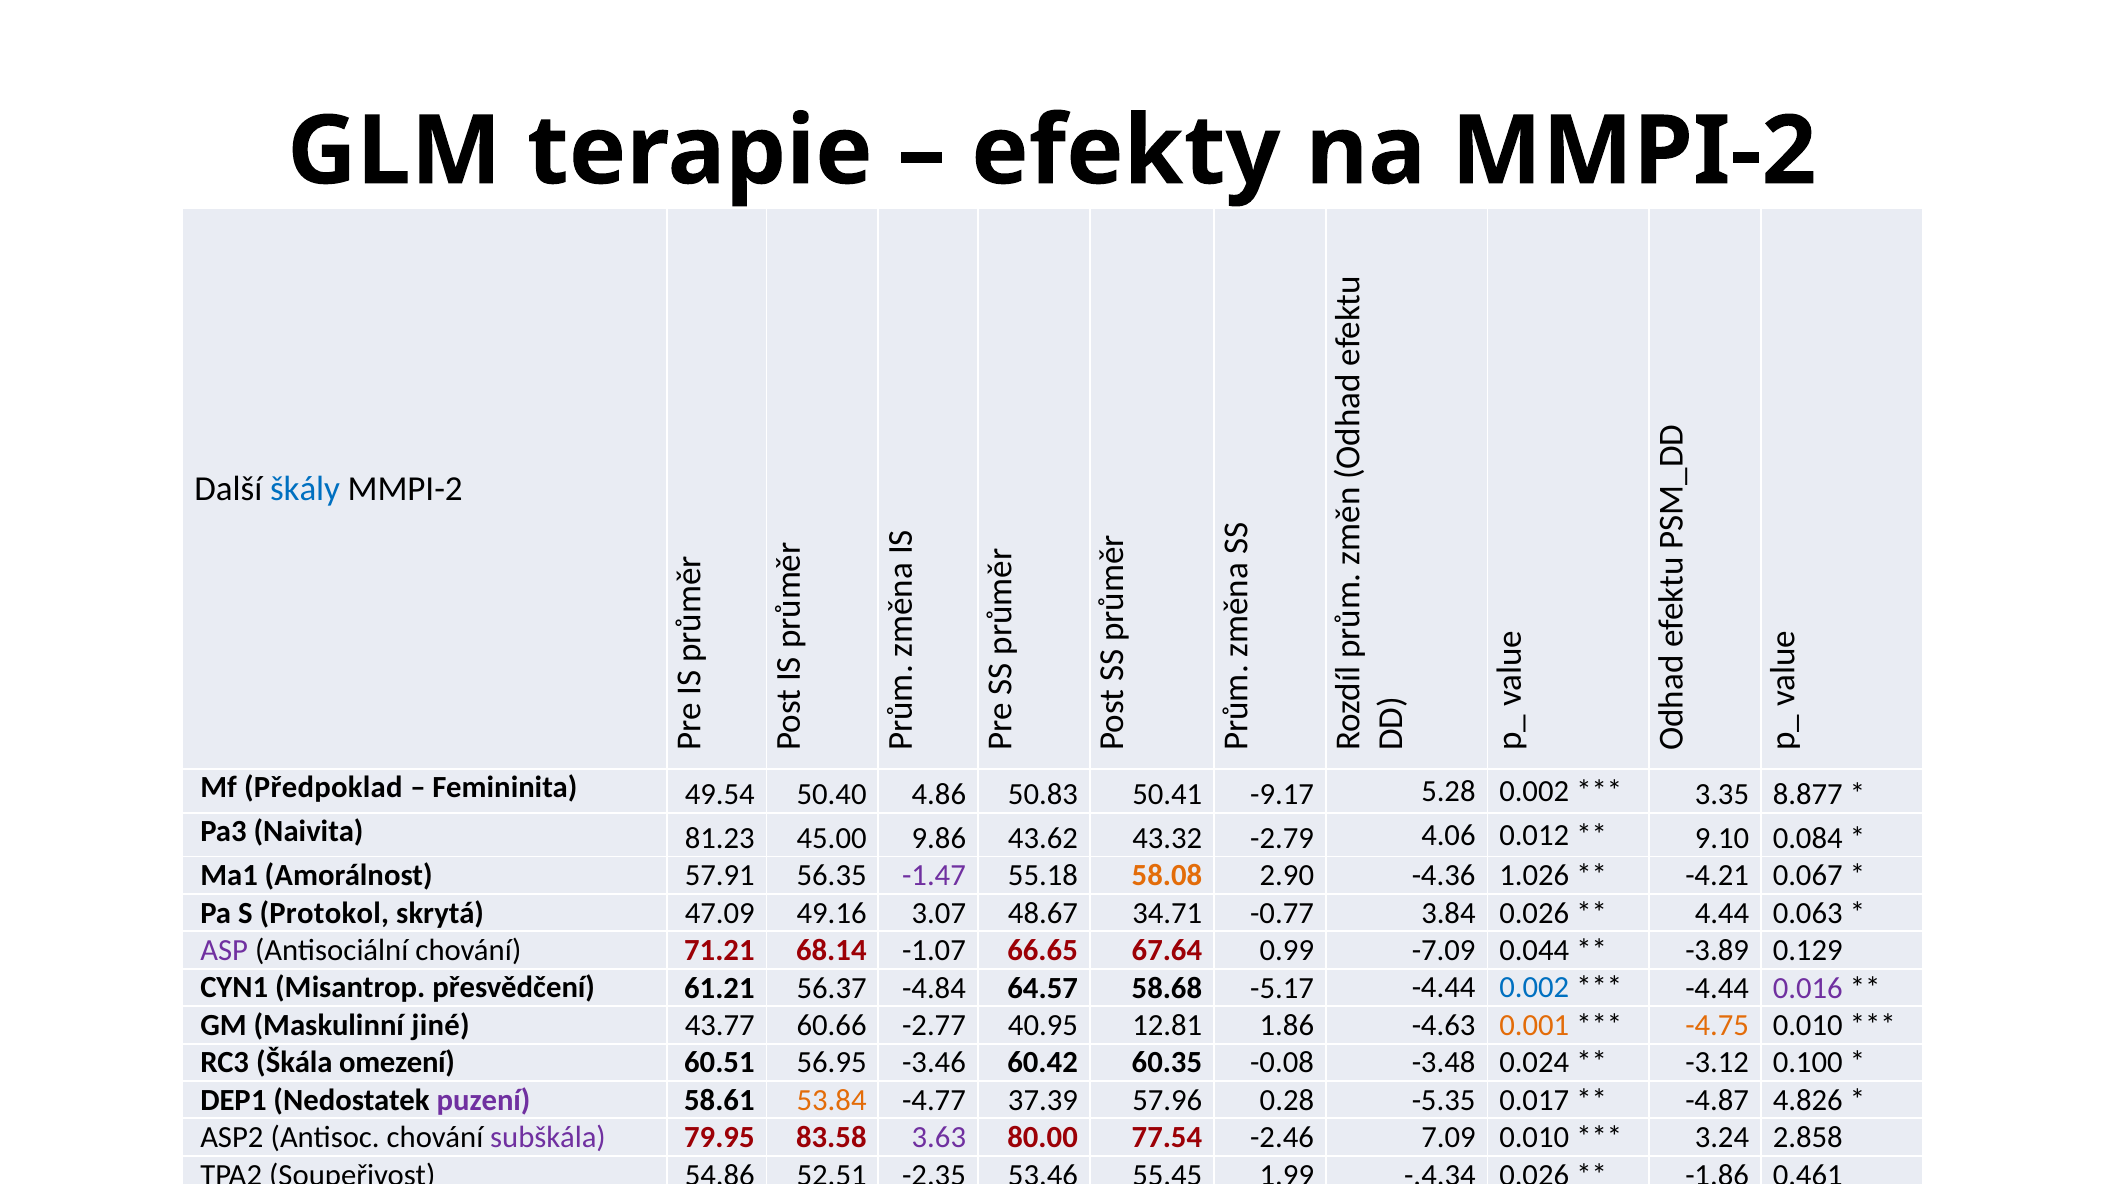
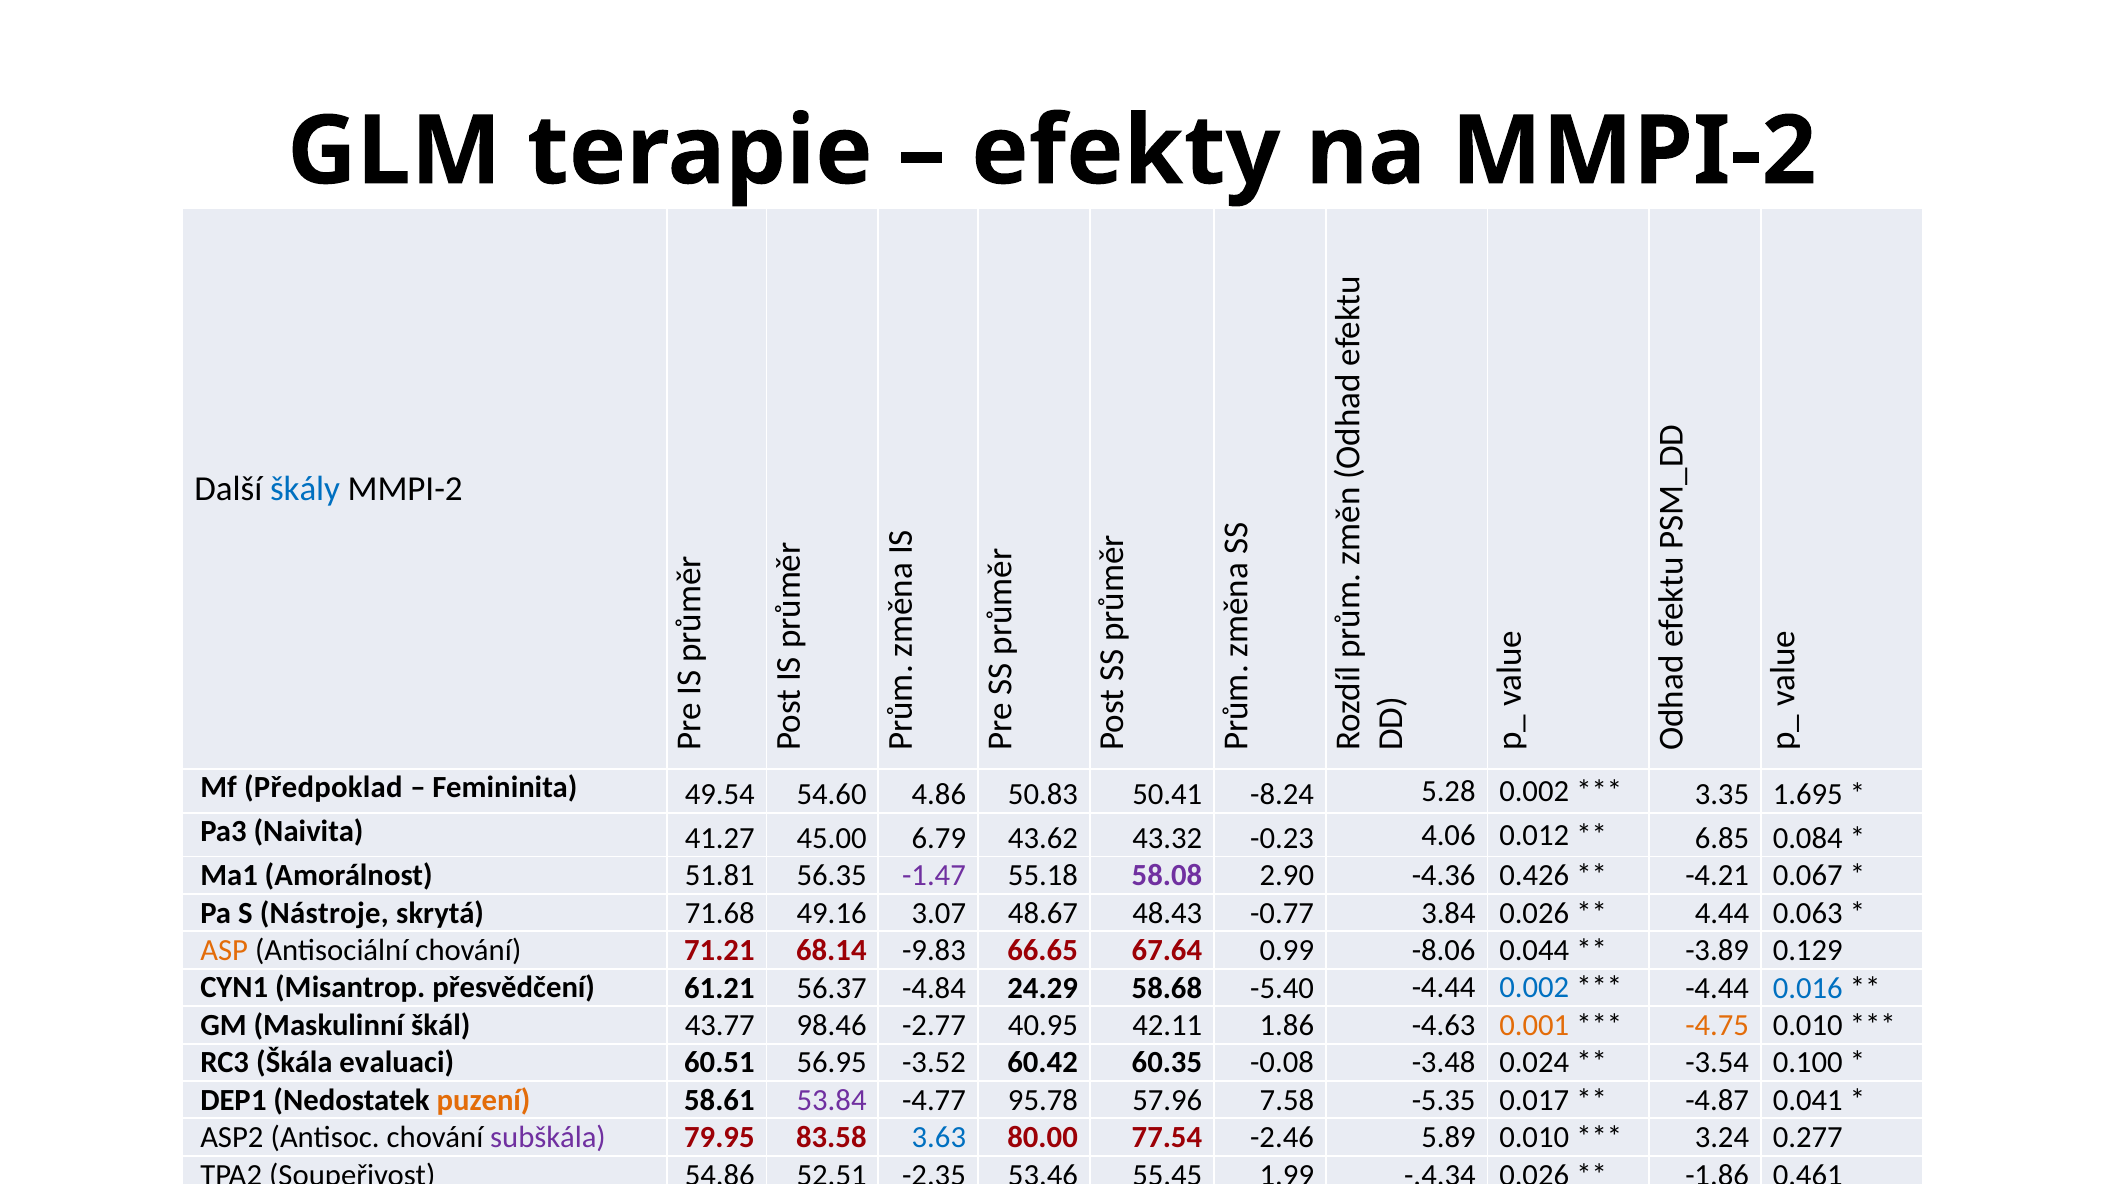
50.40: 50.40 -> 54.60 (832, 794)
-9.17: -9.17 -> -8.24 (1282, 794)
8.877: 8.877 -> 1.695 (1808, 794)
81.23: 81.23 -> 41.27 (720, 838)
9.86: 9.86 -> 6.79 (939, 838)
-2.79: -2.79 -> -0.23 (1282, 838)
9.10: 9.10 -> 6.85 (1722, 838)
57.91: 57.91 -> 51.81 (720, 876)
58.08 colour: orange -> purple (1167, 876)
1.026: 1.026 -> 0.426 (1534, 876)
Protokol: Protokol -> Nástroje (324, 913)
47.09: 47.09 -> 71.68 (720, 913)
34.71: 34.71 -> 48.43 (1167, 913)
ASP colour: purple -> orange (224, 950)
-1.07: -1.07 -> -9.83 (934, 951)
-7.09: -7.09 -> -8.06 (1444, 950)
64.57: 64.57 -> 24.29 (1043, 988)
-5.17: -5.17 -> -5.40 (1282, 988)
0.016 colour: purple -> blue (1808, 988)
jiné: jiné -> škál (441, 1025)
60.66: 60.66 -> 98.46 (832, 1025)
12.81: 12.81 -> 42.11 (1167, 1025)
omezení: omezení -> evaluaci (397, 1063)
-3.46: -3.46 -> -3.52 (934, 1063)
-3.12: -3.12 -> -3.54 (1717, 1063)
puzení colour: purple -> orange (484, 1100)
53.84 colour: orange -> purple (832, 1100)
37.39: 37.39 -> 95.78 (1043, 1100)
0.28: 0.28 -> 7.58 (1287, 1100)
4.826: 4.826 -> 0.041 (1808, 1100)
3.63 colour: purple -> blue (939, 1138)
7.09: 7.09 -> 5.89 (1449, 1138)
2.858: 2.858 -> 0.277 (1808, 1138)
